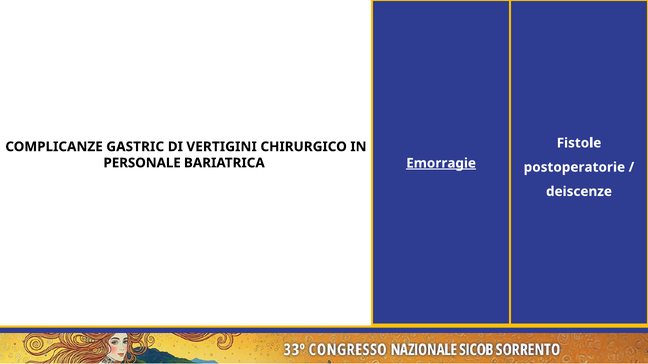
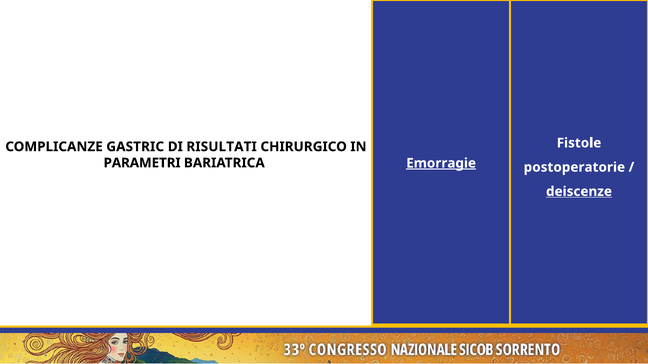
VERTIGINI: VERTIGINI -> RISULTATI (222, 147)
PERSONALE: PERSONALE -> PARAMETRI (142, 163)
deiscenze underline: none -> present (579, 192)
